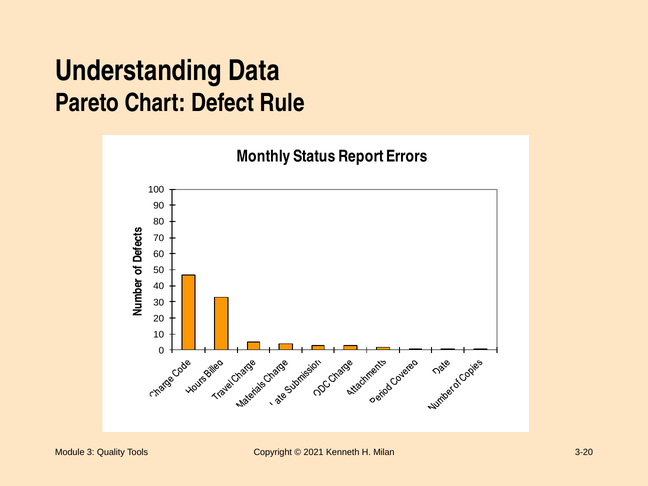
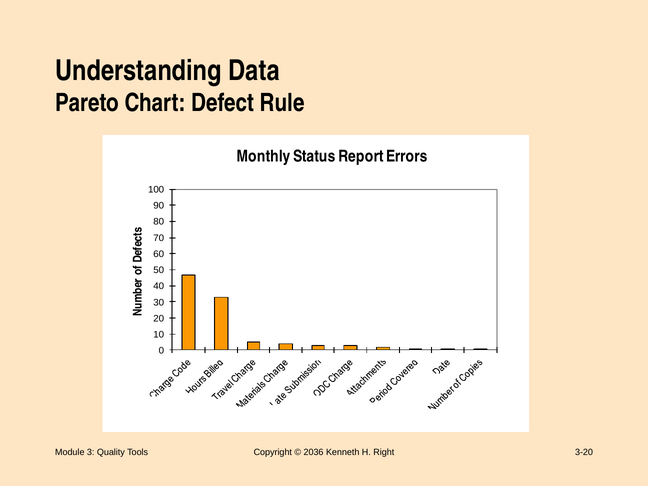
2021: 2021 -> 2036 (314, 452)
Milan: Milan -> Right (384, 452)
